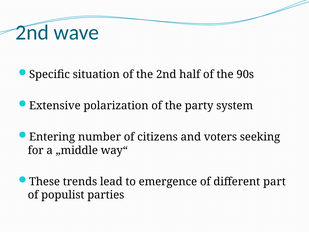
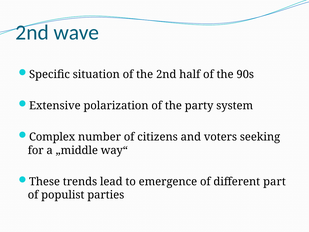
Entering: Entering -> Complex (52, 137)
